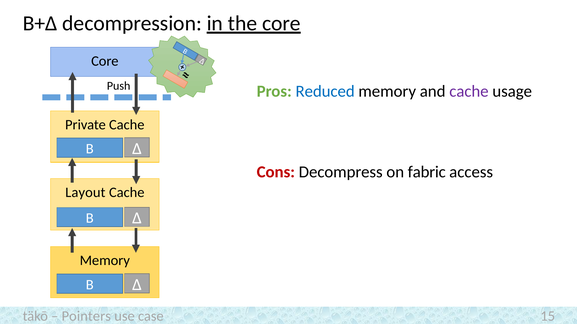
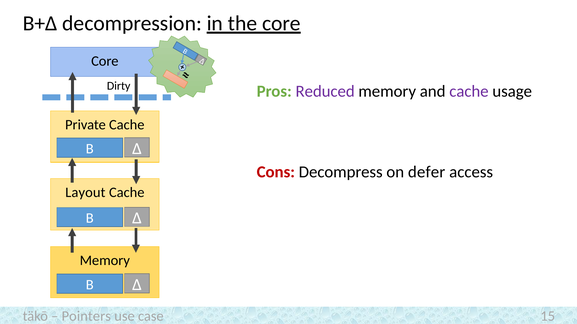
Push: Push -> Dirty (119, 86)
Reduced colour: blue -> purple (325, 92)
fabric: fabric -> defer (427, 172)
